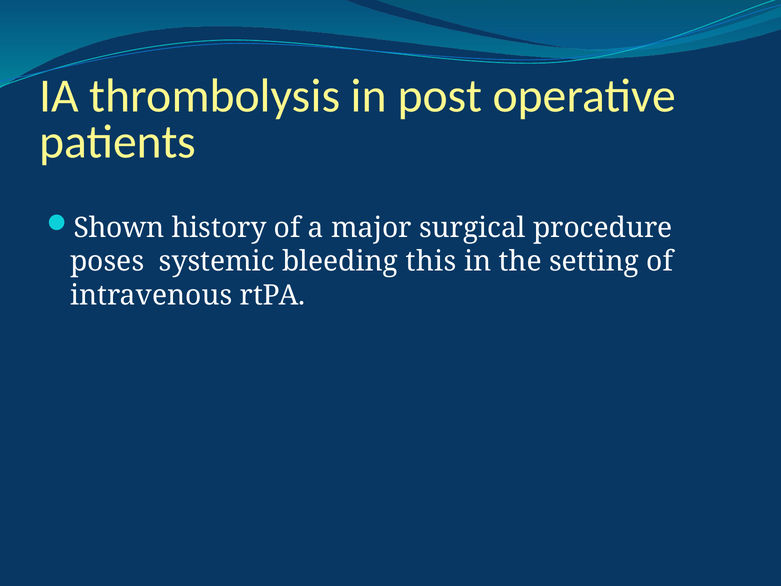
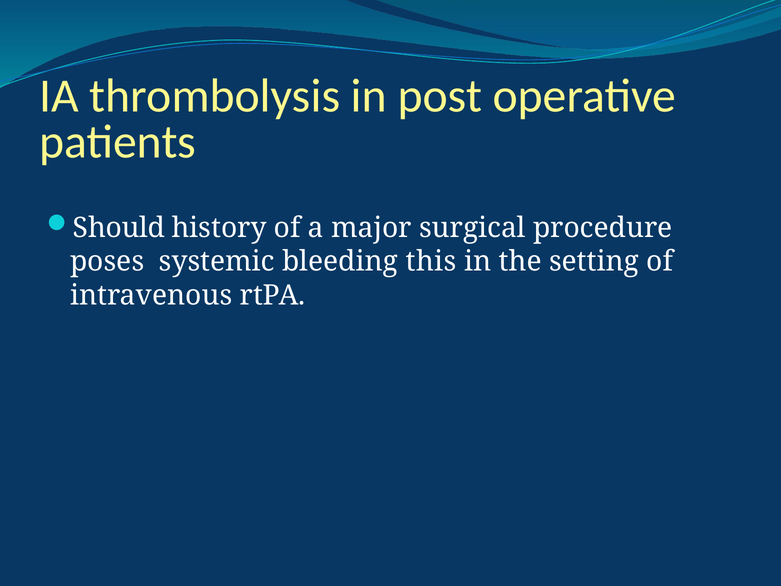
Shown: Shown -> Should (119, 228)
